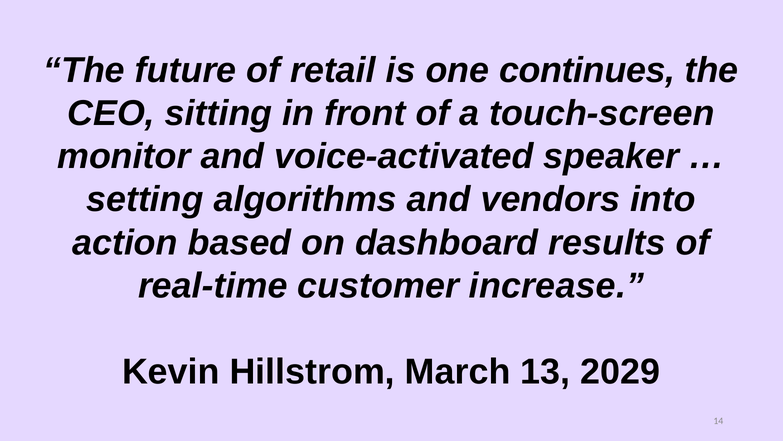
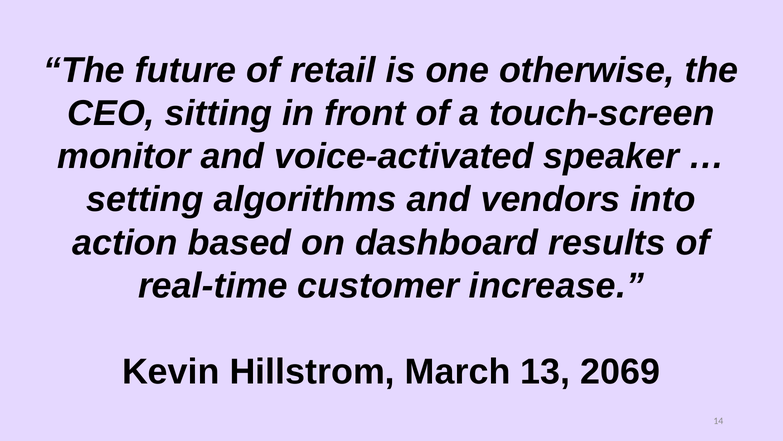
continues: continues -> otherwise (587, 70)
2029: 2029 -> 2069 (620, 372)
